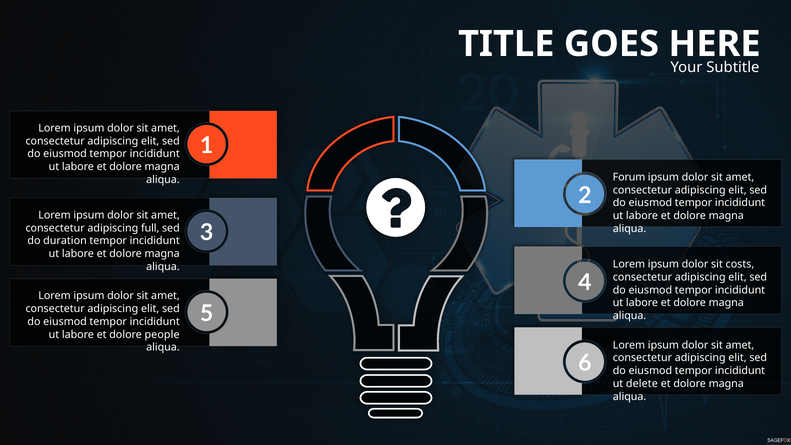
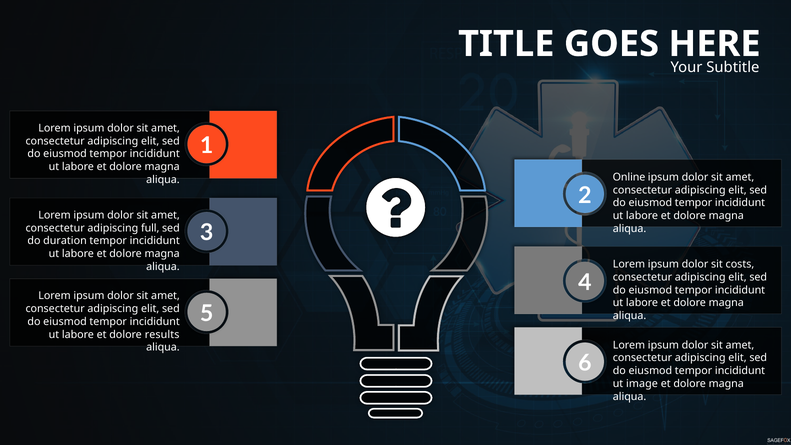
Forum: Forum -> Online (629, 177)
people: people -> results (162, 335)
delete: delete -> image (642, 384)
